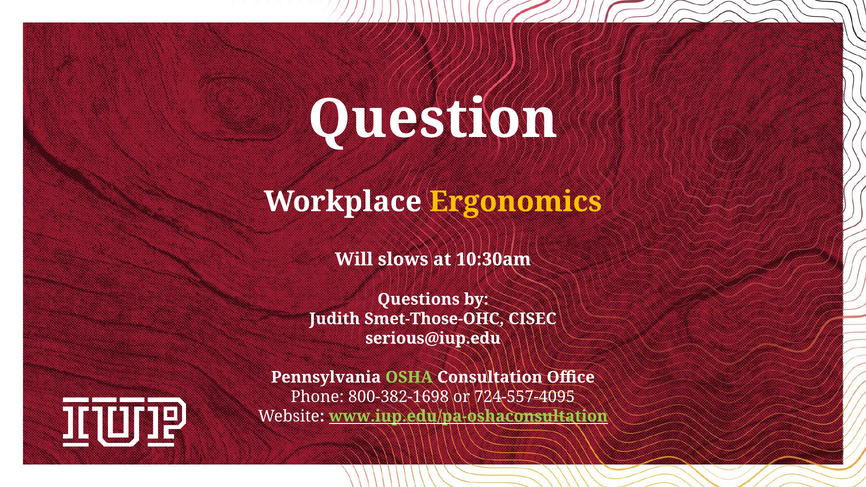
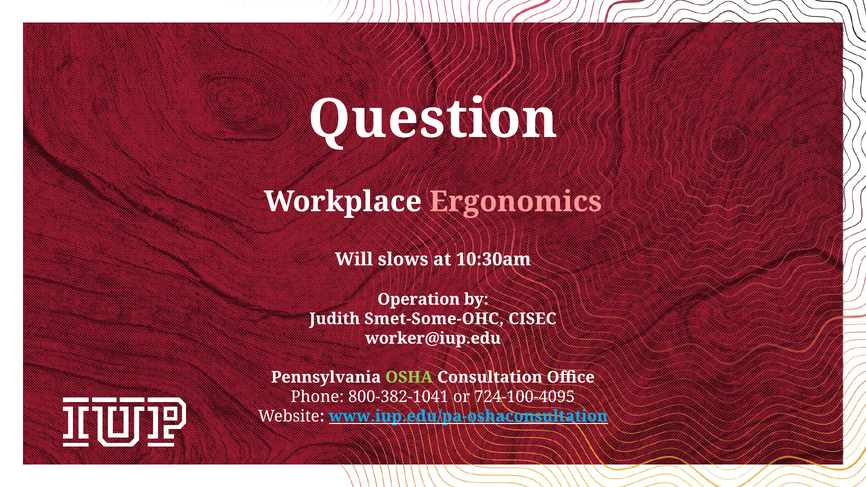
Ergonomics colour: yellow -> pink (516, 202)
Questions: Questions -> Operation (419, 299)
Smet-Those-OHC: Smet-Those-OHC -> Smet-Some-OHC (434, 319)
serious@iup.edu: serious@iup.edu -> worker@iup.edu (433, 338)
800-382-1698: 800-382-1698 -> 800-382-1041 (399, 397)
724-557-4095: 724-557-4095 -> 724-100-4095 (525, 397)
www.iup.edu/pa-oshaconsultation colour: light green -> light blue (468, 416)
